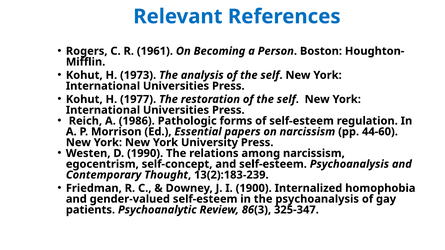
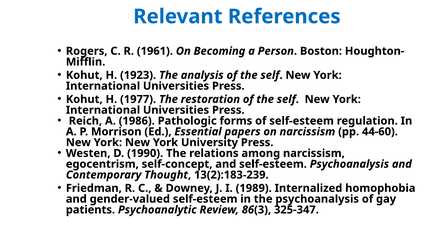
1973: 1973 -> 1923 (138, 75)
1900: 1900 -> 1989 (254, 188)
